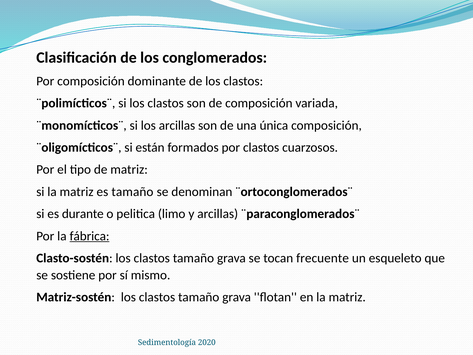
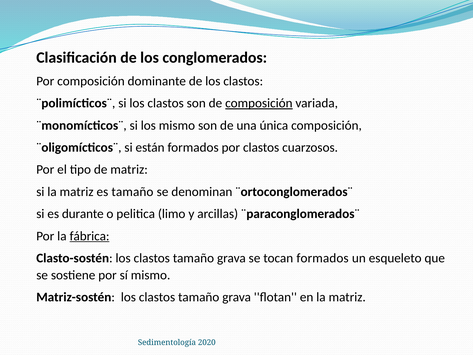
composición underline: none -> present (259, 103)
los arcillas: arcillas -> mismo (177, 125)
tocan frecuente: frecuente -> formados (323, 258)
